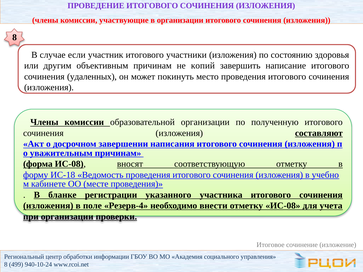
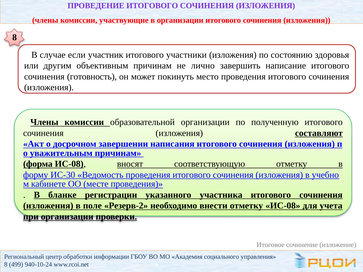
копий: копий -> лично (203, 66)
удаленных: удаленных -> готовность (92, 77)
ИС-18: ИС-18 -> ИС-30 (63, 175)
Резерв-4: Резерв-4 -> Резерв-2 (126, 206)
